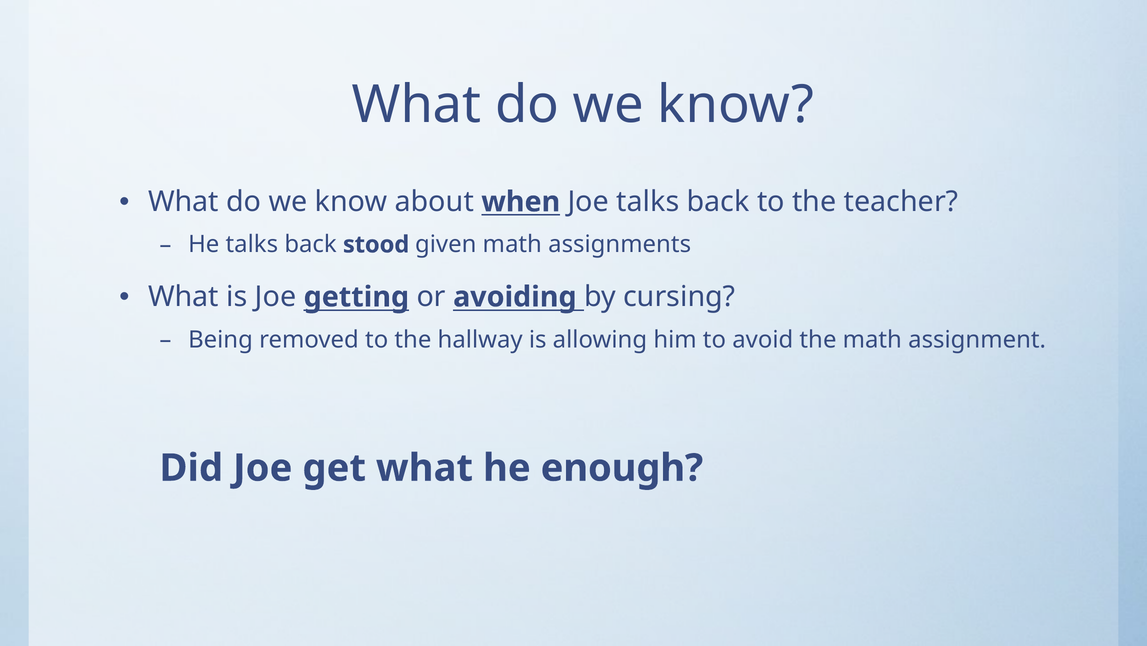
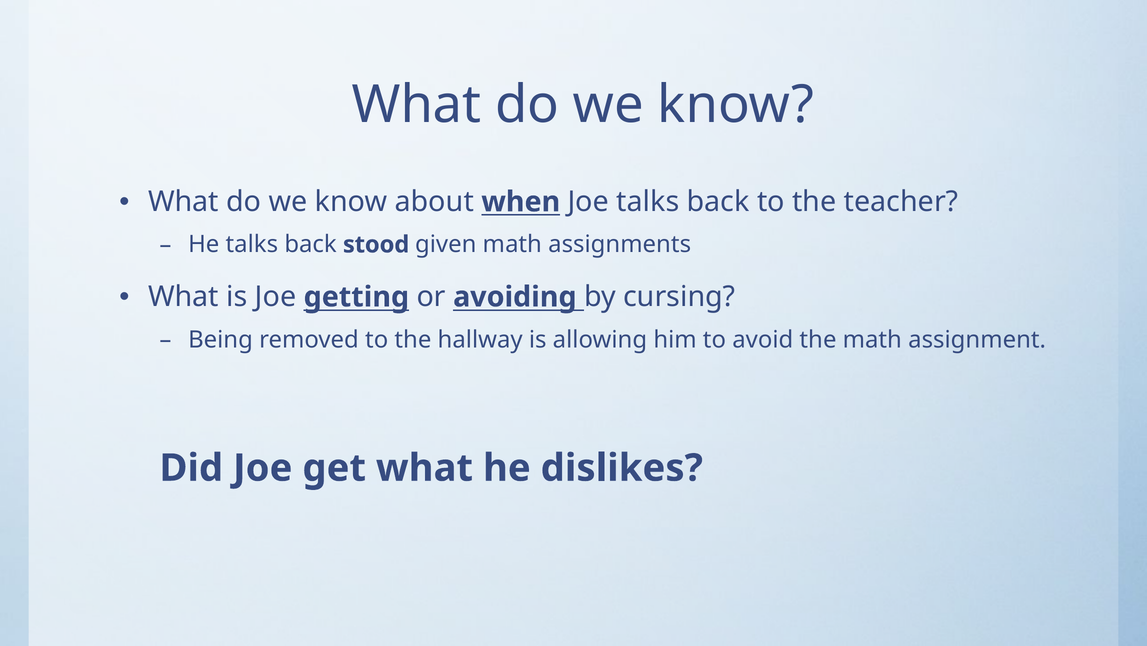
enough: enough -> dislikes (622, 468)
